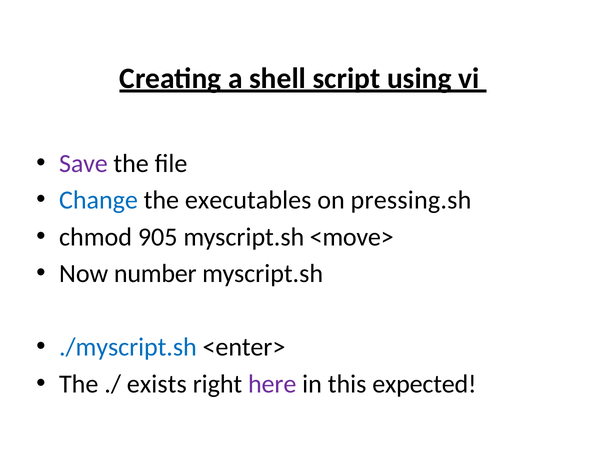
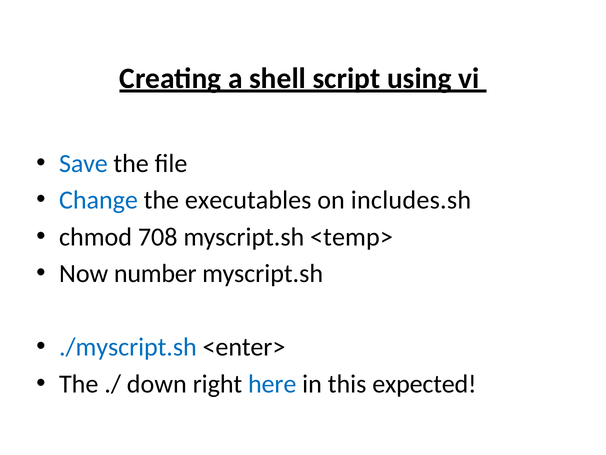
Save colour: purple -> blue (83, 163)
pressing.sh: pressing.sh -> includes.sh (411, 200)
905: 905 -> 708 (158, 237)
<move>: <move> -> <temp> (351, 237)
exists: exists -> down (157, 384)
here colour: purple -> blue (272, 384)
